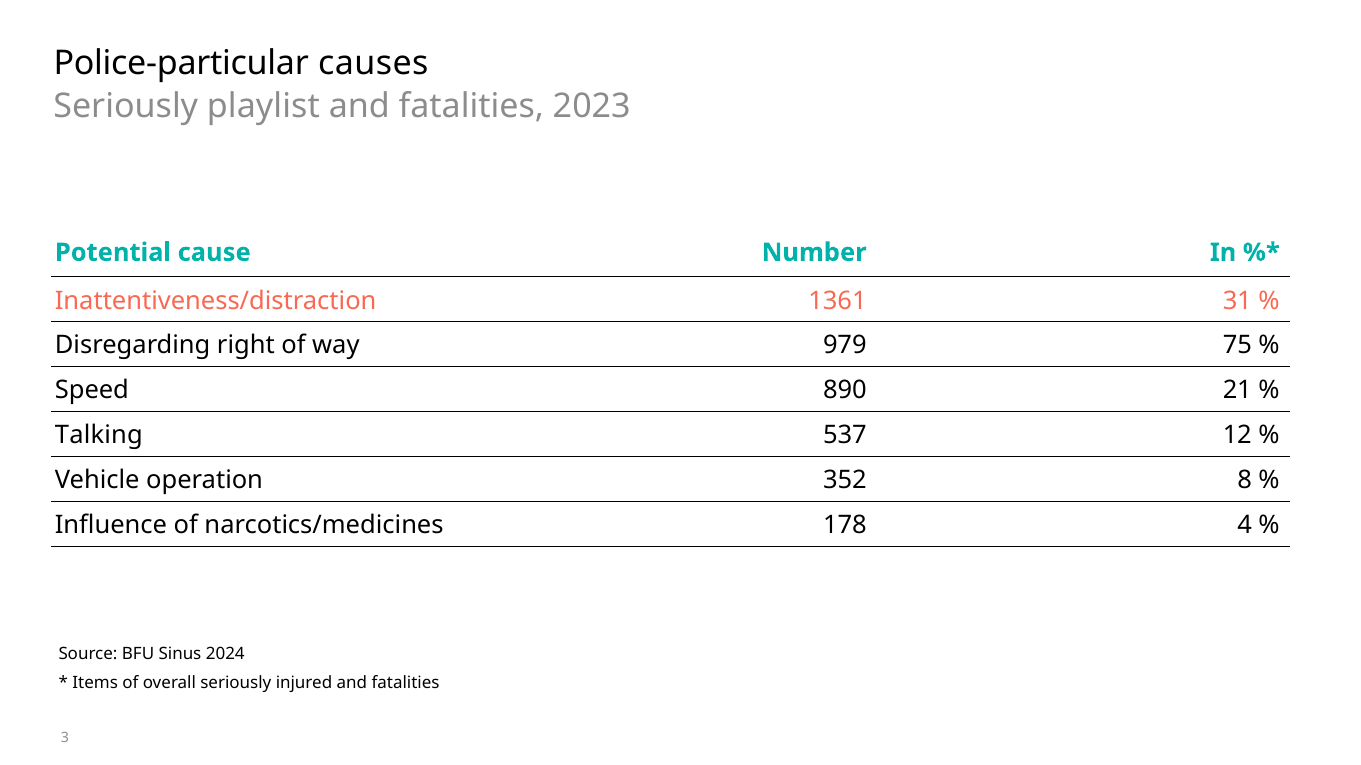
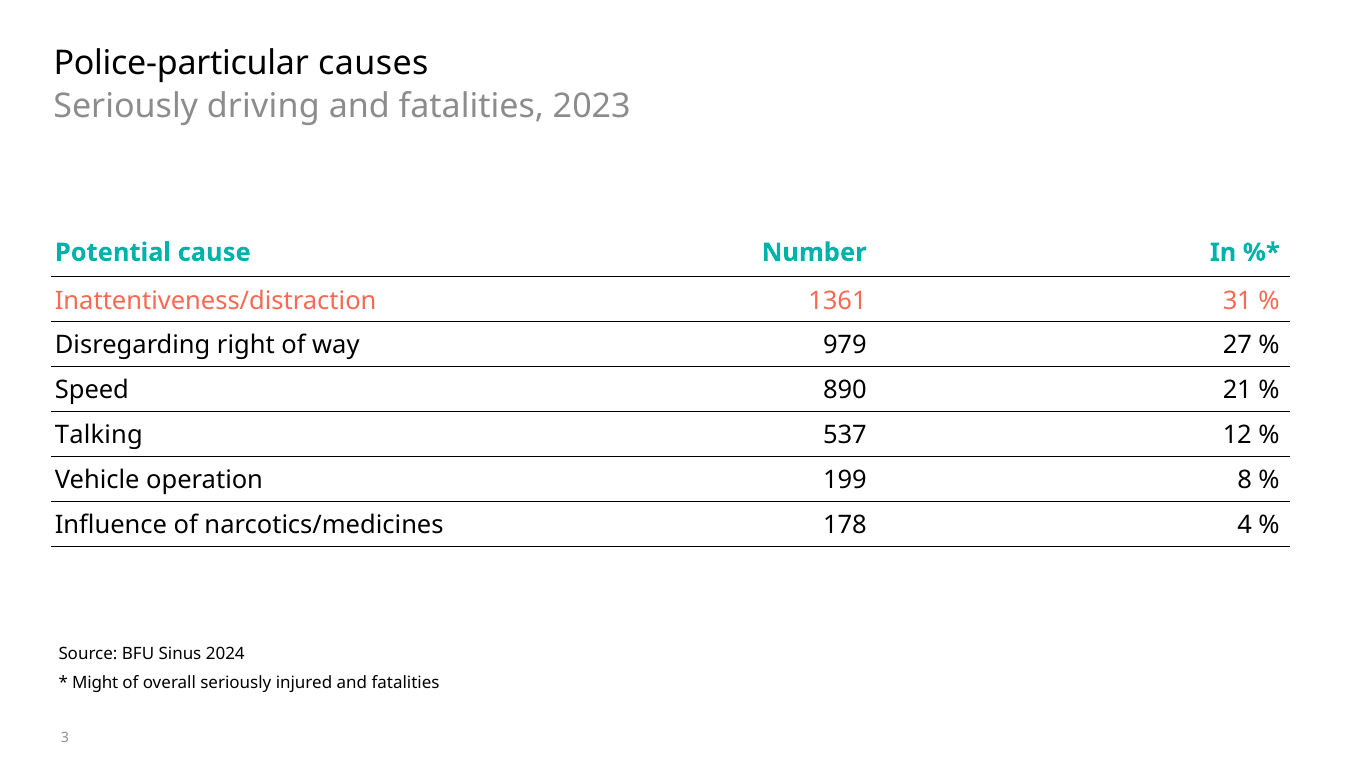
playlist: playlist -> driving (263, 107)
75: 75 -> 27 (1237, 346)
352: 352 -> 199 (845, 481)
Items: Items -> Might (95, 683)
